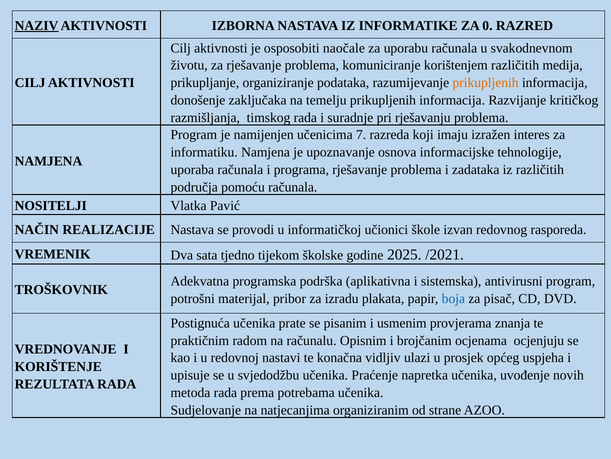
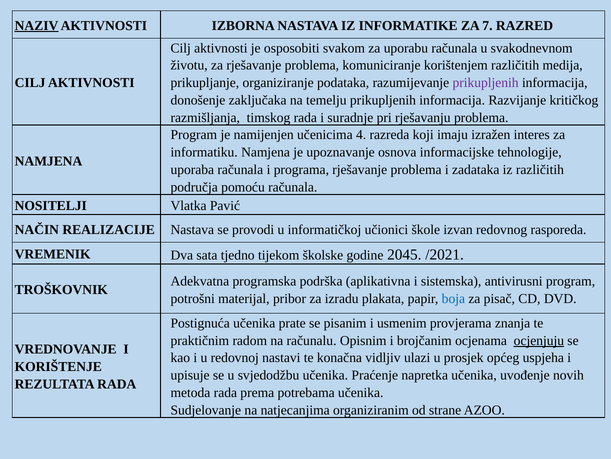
0: 0 -> 7 (487, 26)
naočale: naočale -> svakom (344, 48)
prikupljenih colour: orange -> purple (486, 83)
7: 7 -> 4 (361, 135)
2025: 2025 -> 2045 (404, 254)
ocjenjuju underline: none -> present (539, 340)
